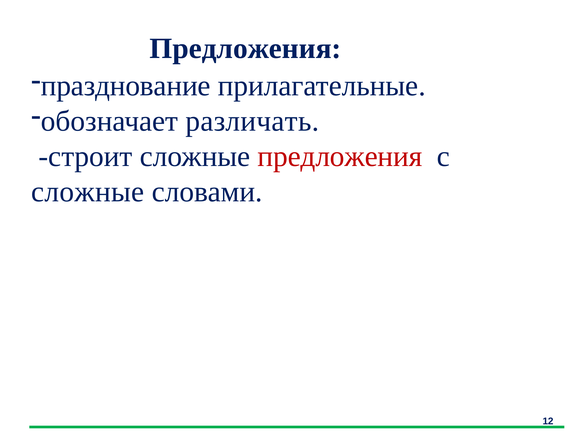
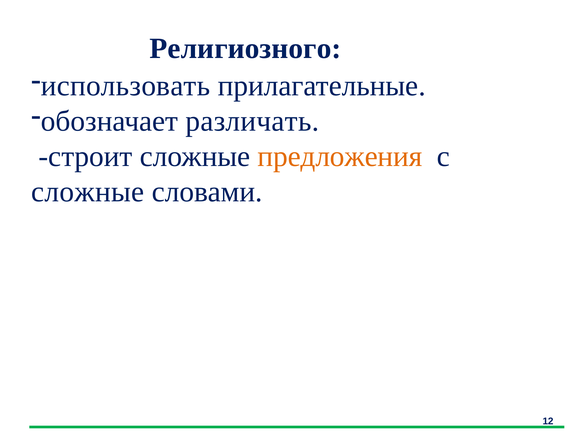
Предложения: Предложения -> Религиозного (245, 49)
празднование: празднование -> использовать (126, 86)
предложения colour: red -> orange (340, 156)
